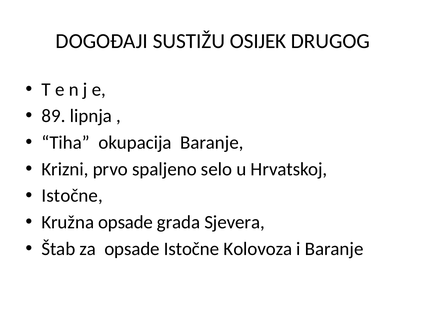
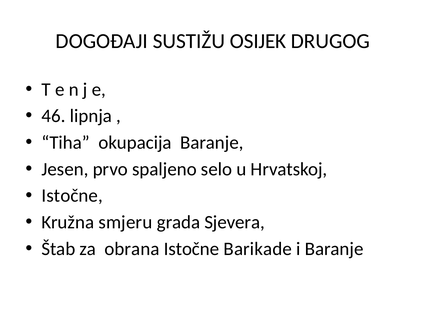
89: 89 -> 46 (54, 116)
Krizni: Krizni -> Jesen (65, 169)
Kružna opsade: opsade -> smjeru (125, 222)
za opsade: opsade -> obrana (132, 248)
Kolovoza: Kolovoza -> Barikade (258, 248)
